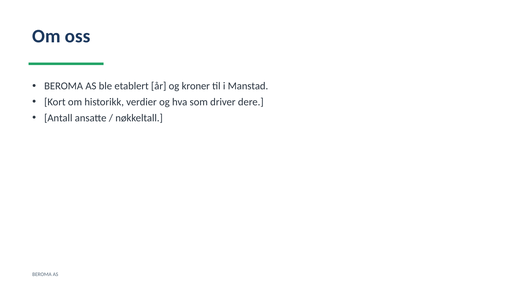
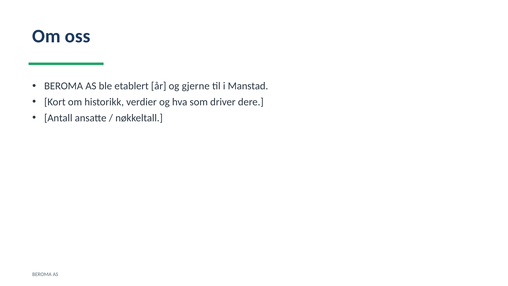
kroner: kroner -> gjerne (196, 86)
